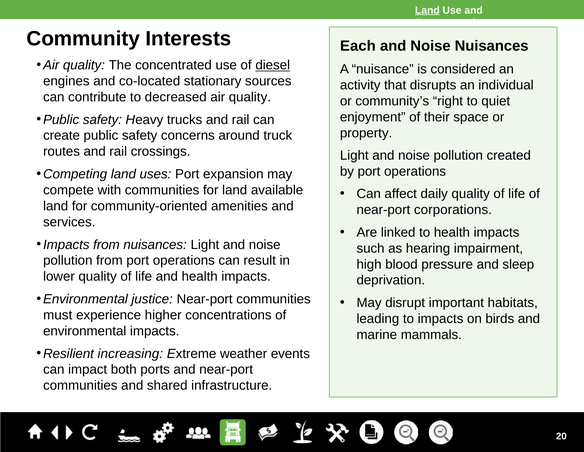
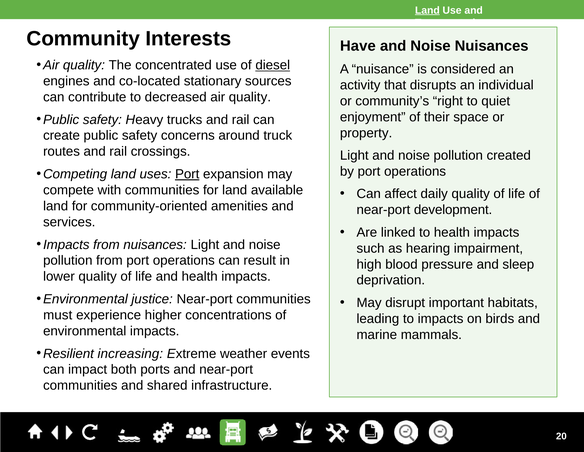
Each: Each -> Have (358, 46)
Port underline: none -> present (187, 174)
corporations: corporations -> development (453, 209)
